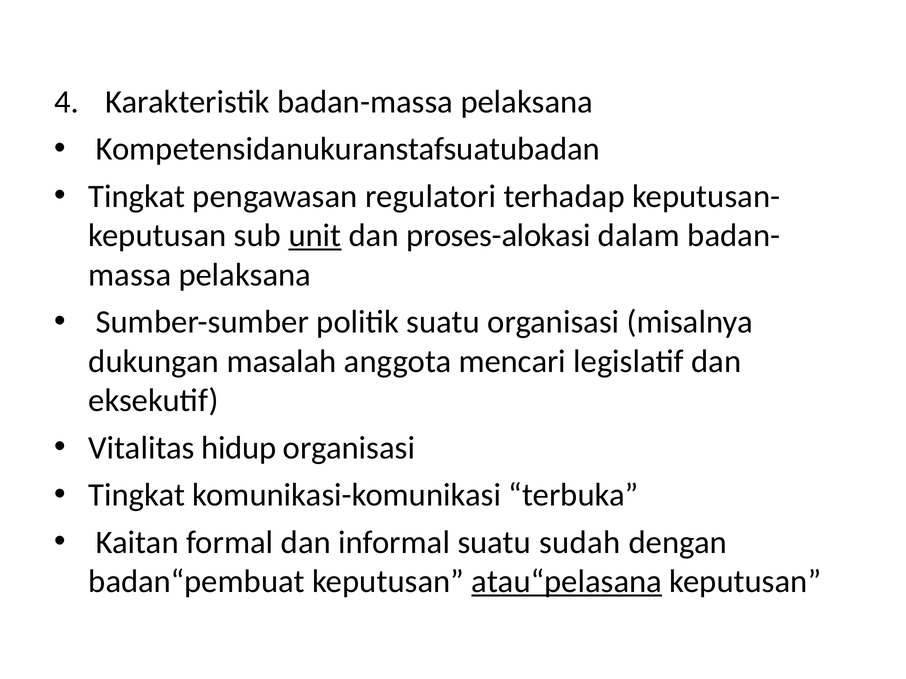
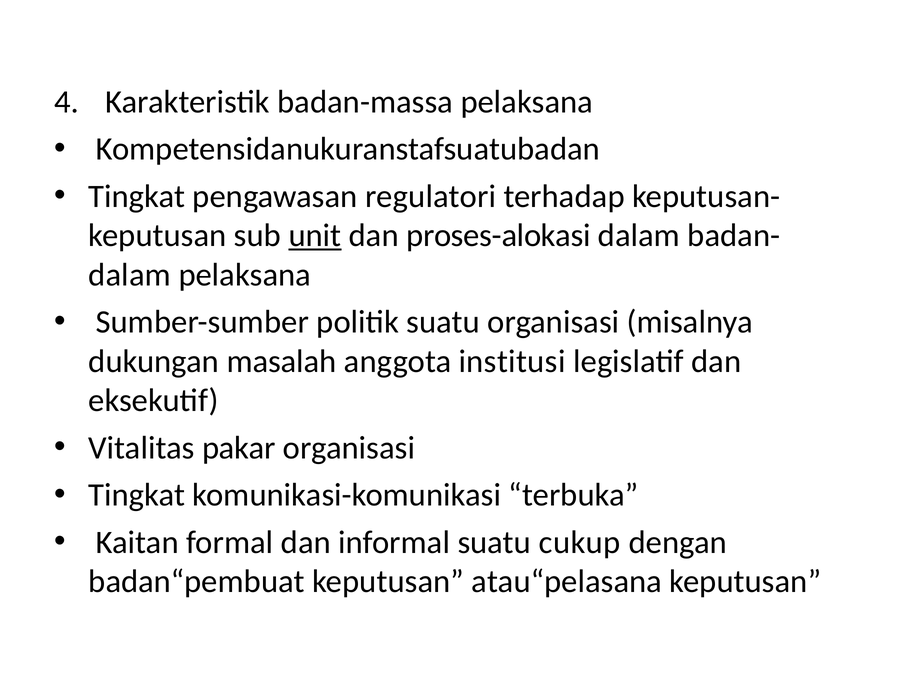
massa: massa -> dalam (130, 275)
mencari: mencari -> institusi (512, 362)
hidup: hidup -> pakar (239, 448)
sudah: sudah -> cukup (580, 543)
atau“pelasana underline: present -> none (567, 582)
